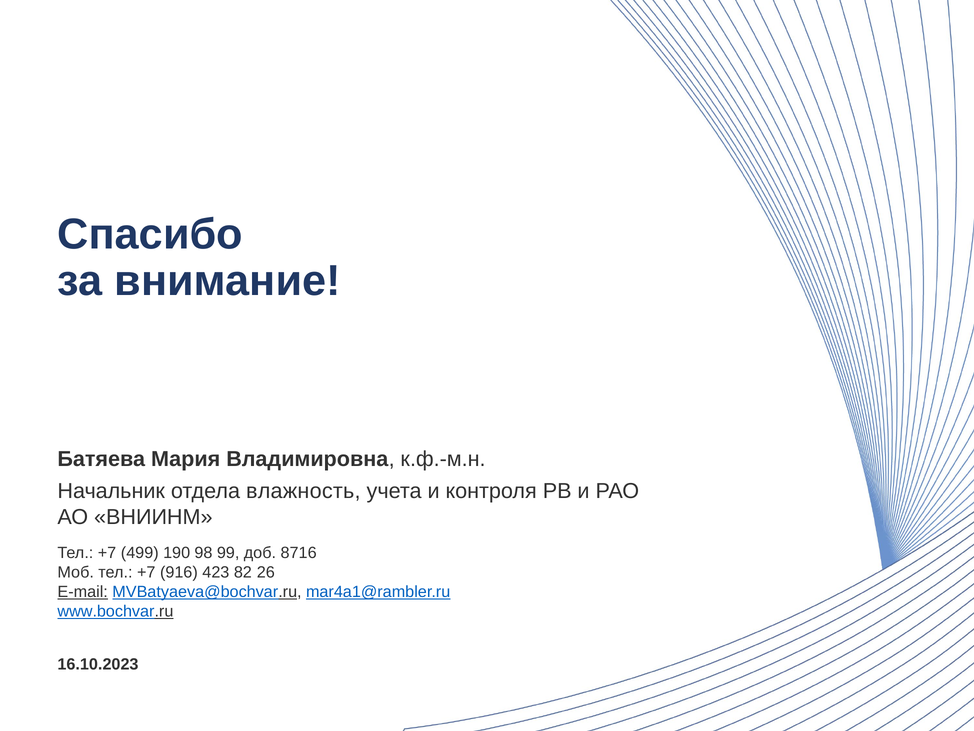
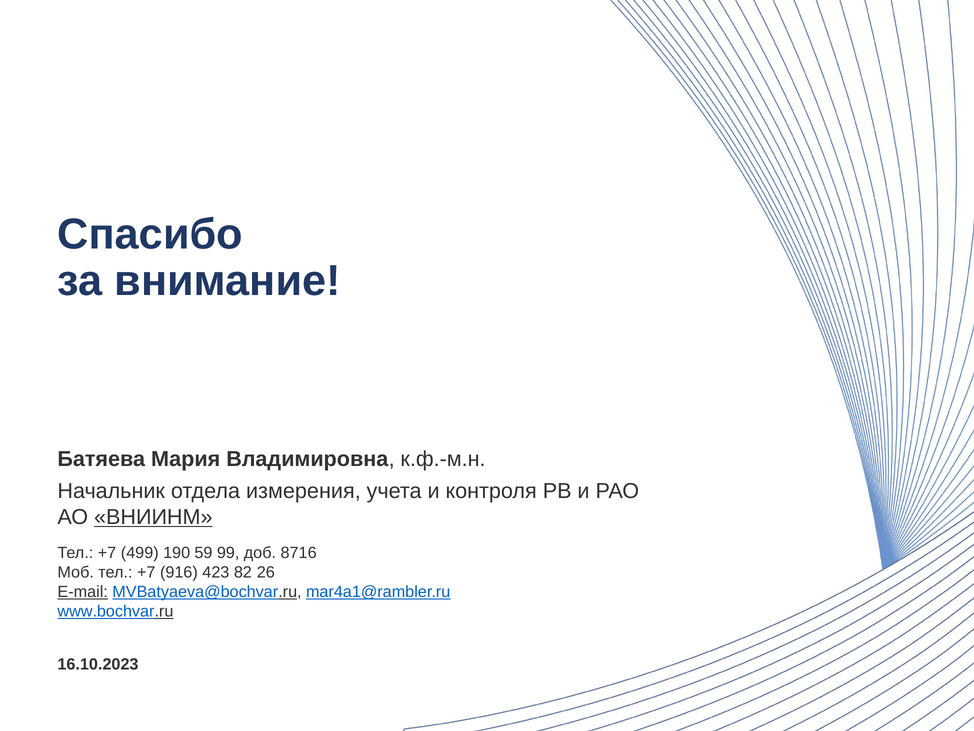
влажность: влажность -> измерения (303, 491)
ВНИИНМ underline: none -> present (153, 517)
98: 98 -> 59 (203, 553)
